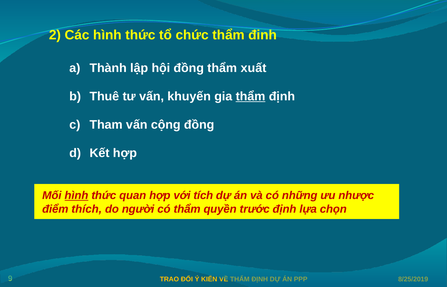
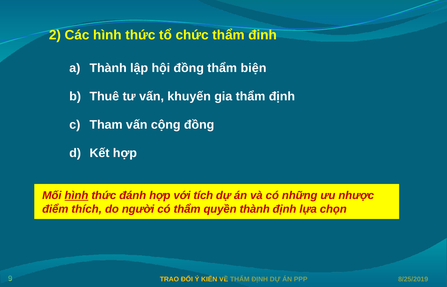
xuất: xuất -> biện (254, 68)
thẩm underline: present -> none (250, 96)
quan: quan -> đánh (133, 196)
quyền trước: trước -> thành (255, 209)
